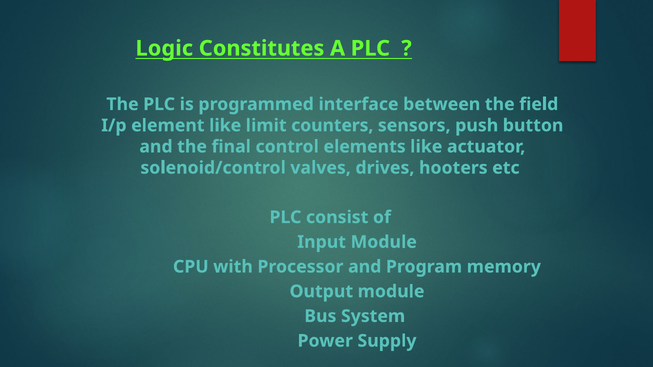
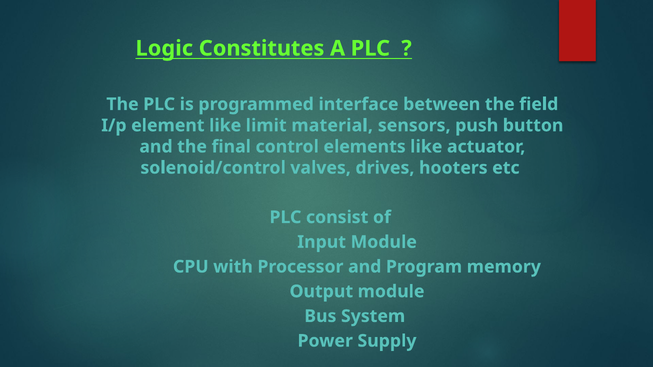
counters: counters -> material (332, 126)
